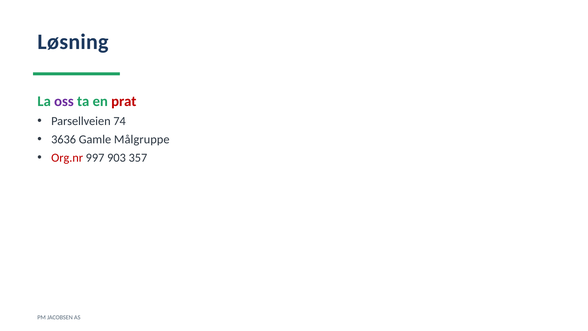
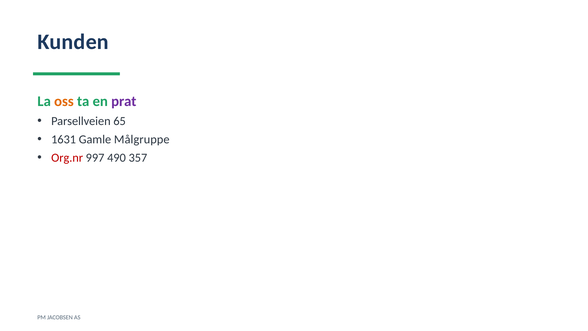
Løsning: Løsning -> Kunden (73, 42)
oss colour: purple -> orange (64, 101)
prat colour: red -> purple (124, 101)
74: 74 -> 65 (120, 121)
3636: 3636 -> 1631 (64, 139)
903: 903 -> 490 (116, 158)
